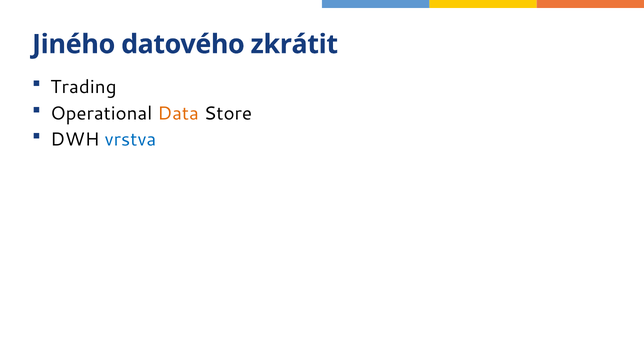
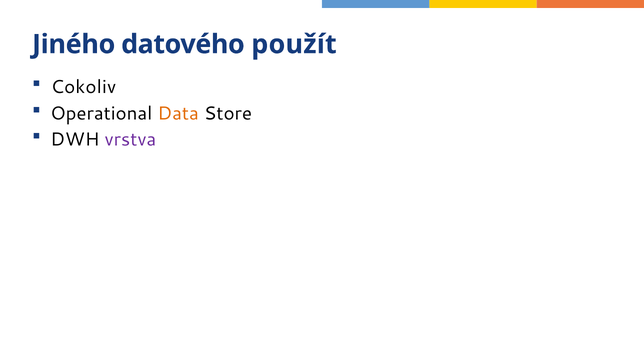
zkrátit: zkrátit -> použít (294, 44)
Trading: Trading -> Cokoliv (83, 87)
vrstva colour: blue -> purple (130, 140)
